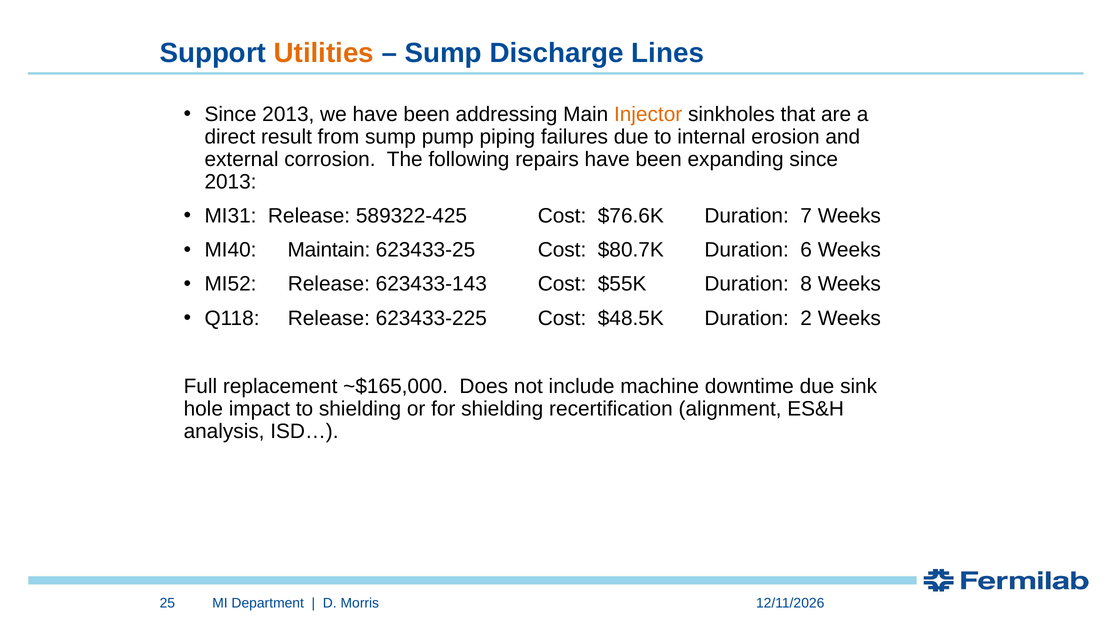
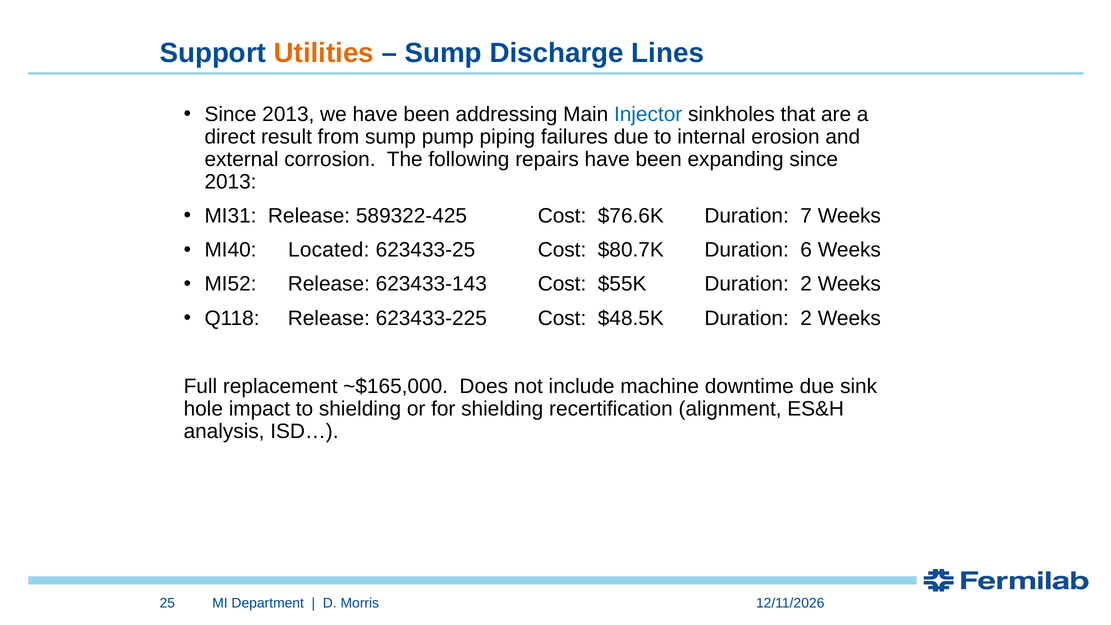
Injector colour: orange -> blue (648, 114)
Maintain: Maintain -> Located (329, 250)
$55K Duration 8: 8 -> 2 (806, 284)
